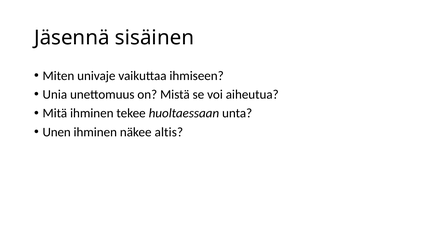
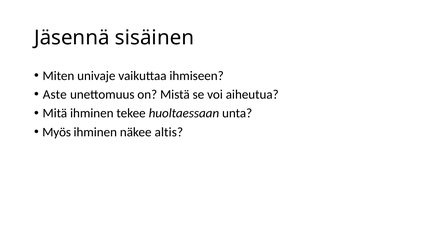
Unia: Unia -> Aste (55, 95)
Unen: Unen -> Myös (57, 132)
